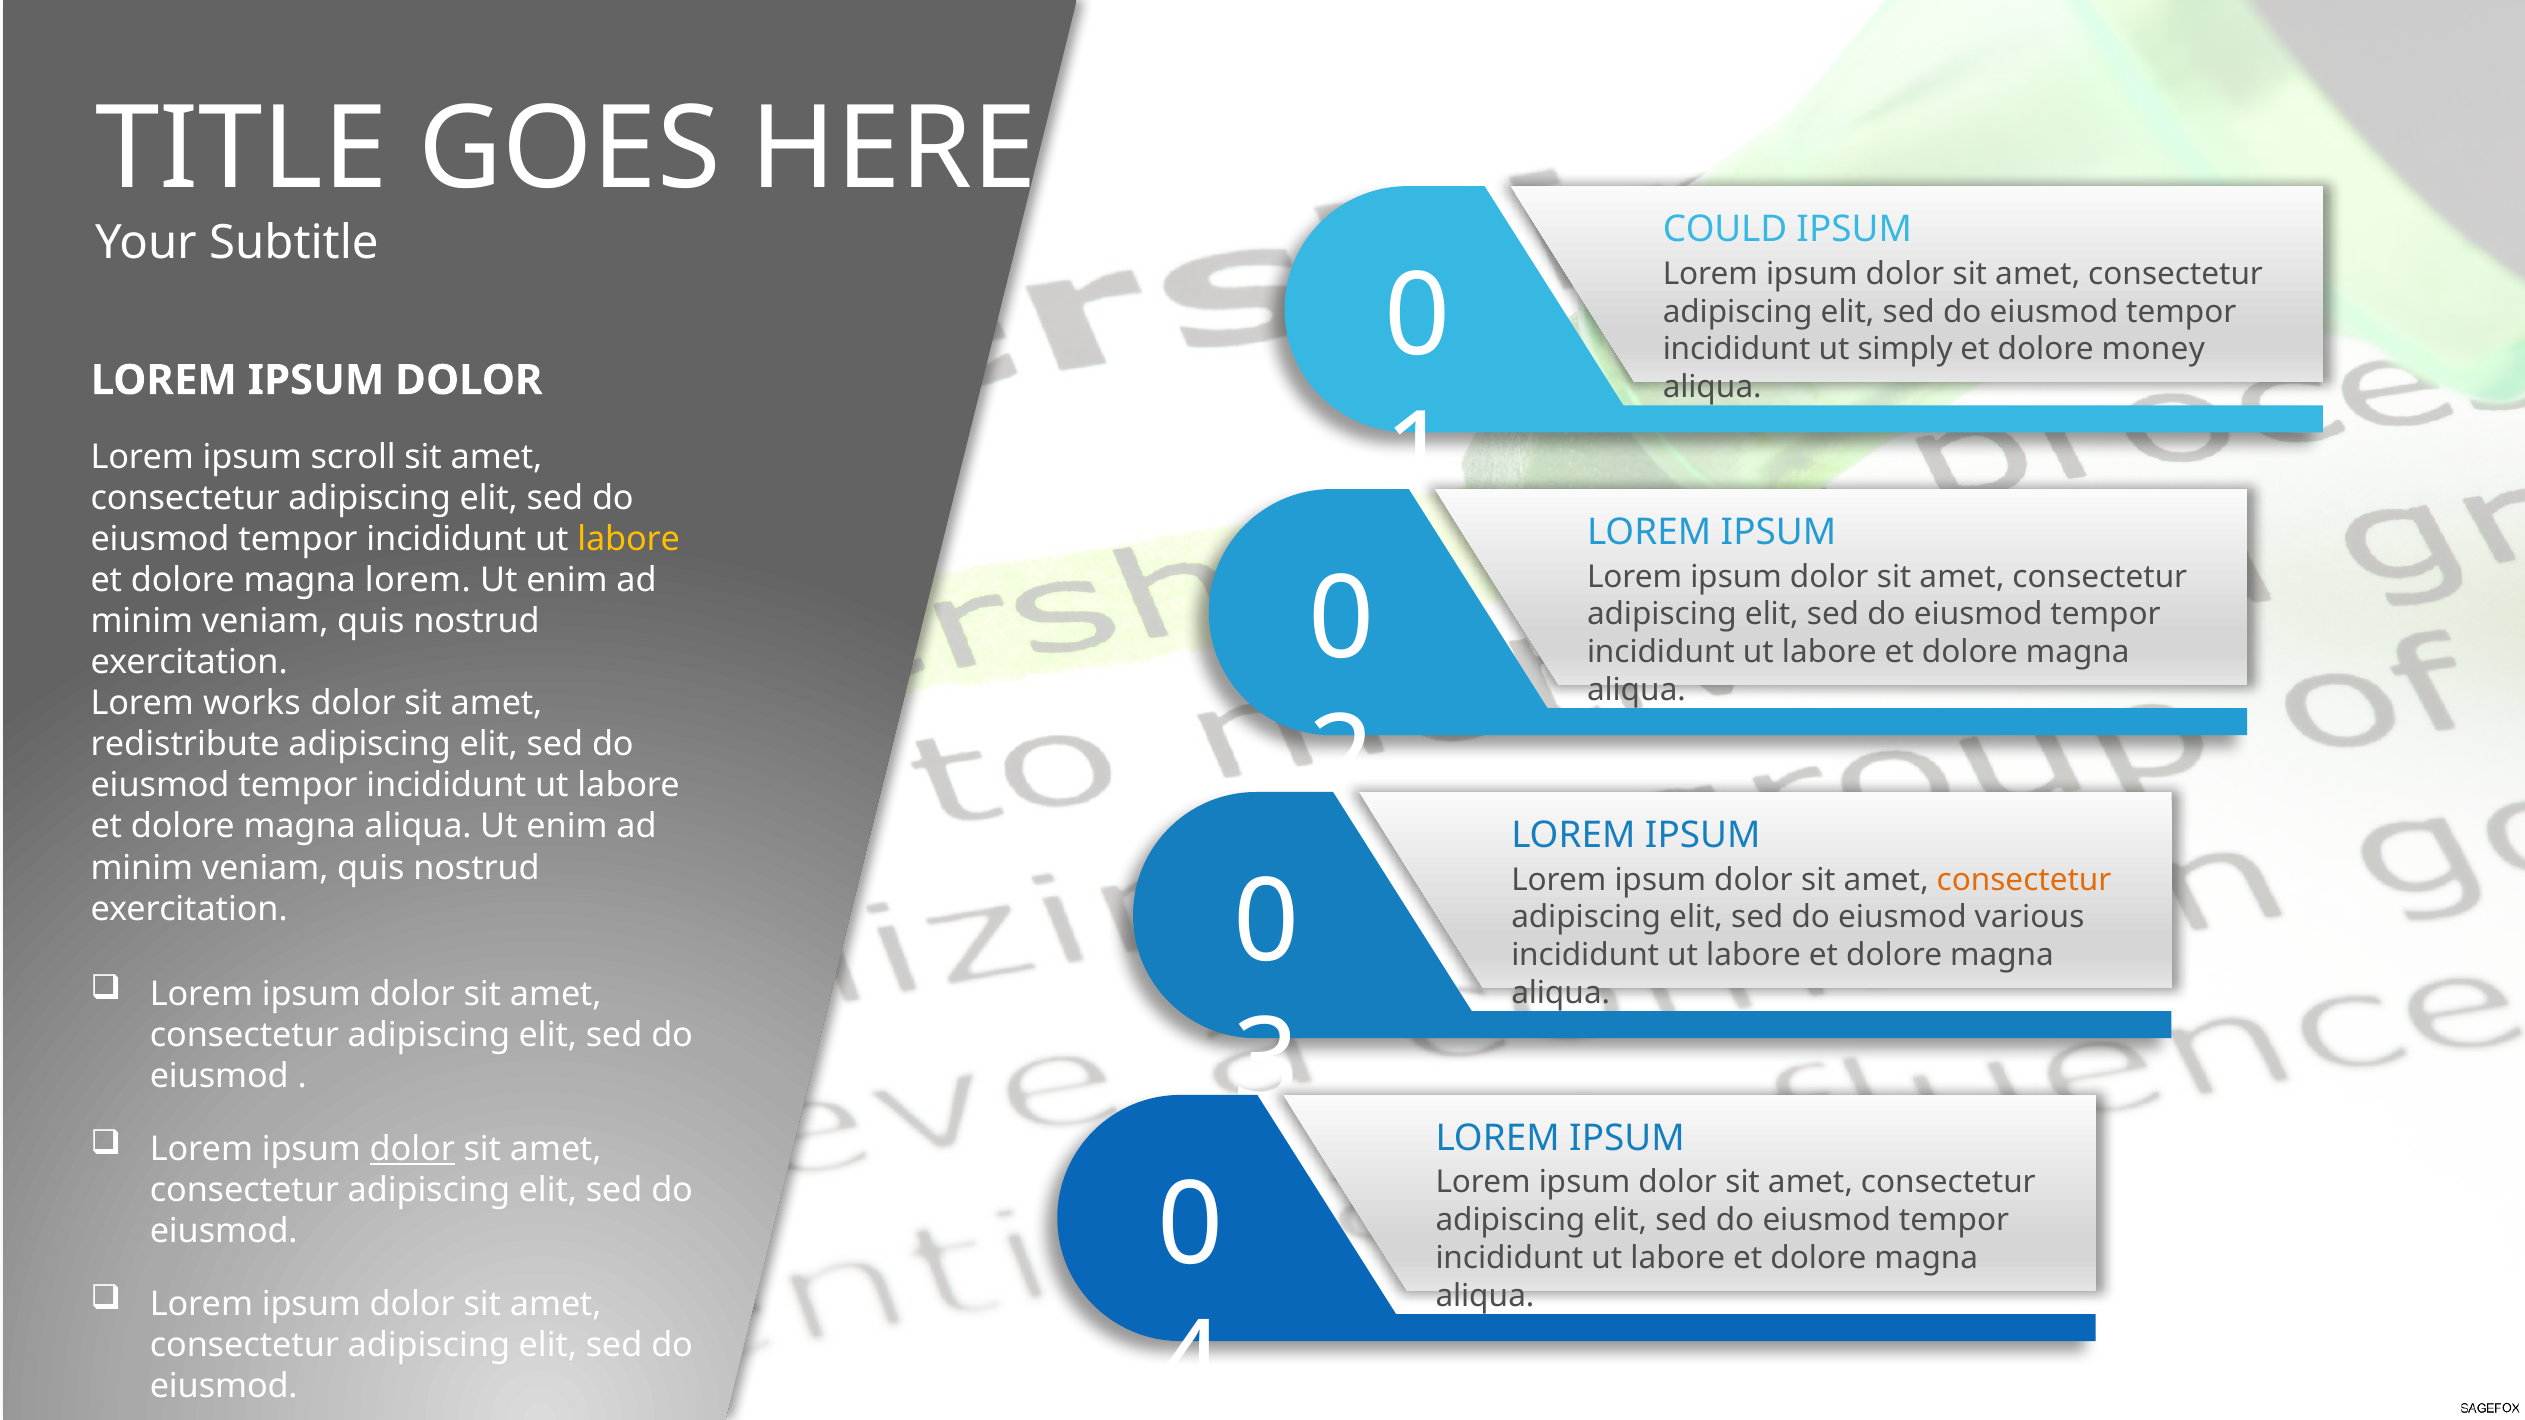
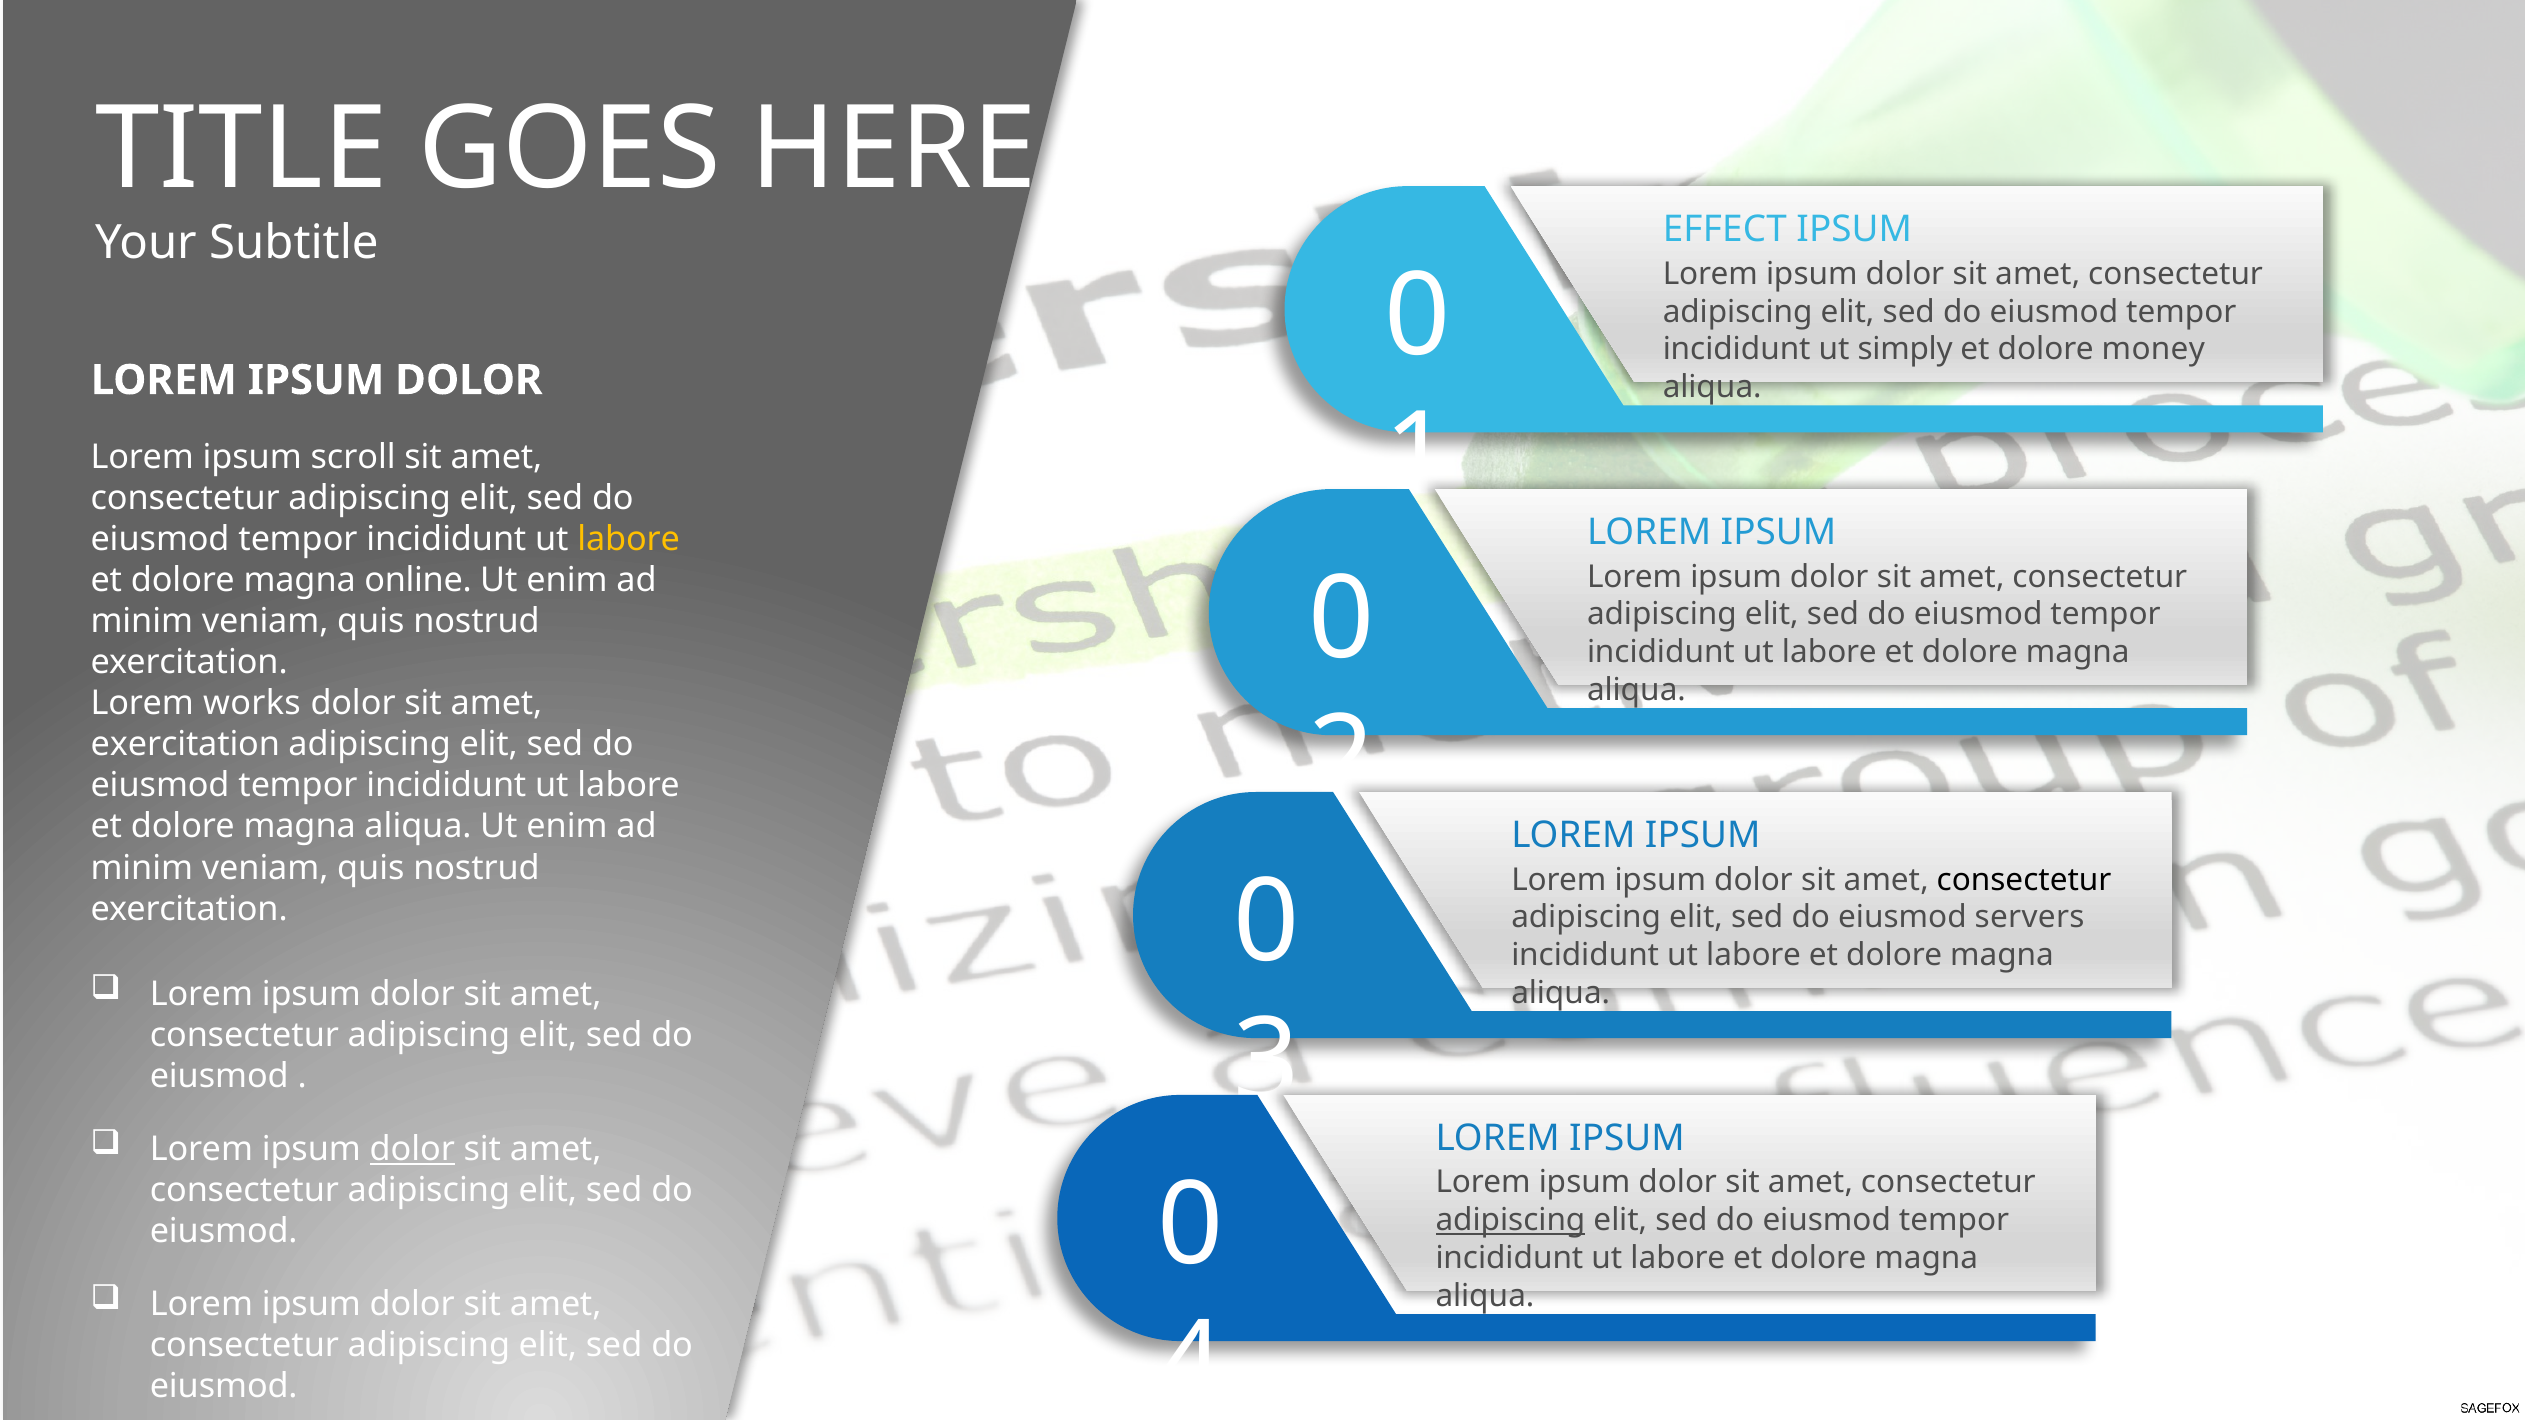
COULD: COULD -> EFFECT (1725, 229)
magna lorem: lorem -> online (418, 580)
redistribute: redistribute -> exercitation (185, 745)
consectetur colour: orange -> black (2024, 880)
various: various -> servers (2030, 918)
adipiscing underline: none -> present (1510, 1221)
